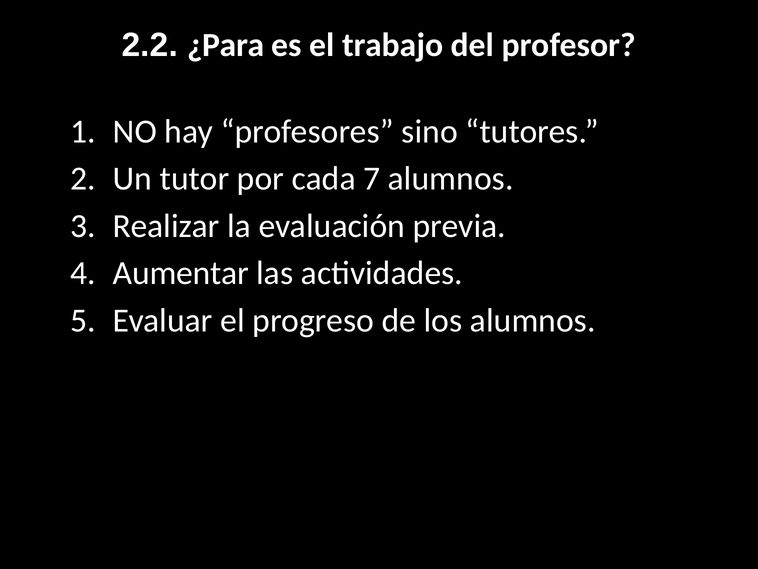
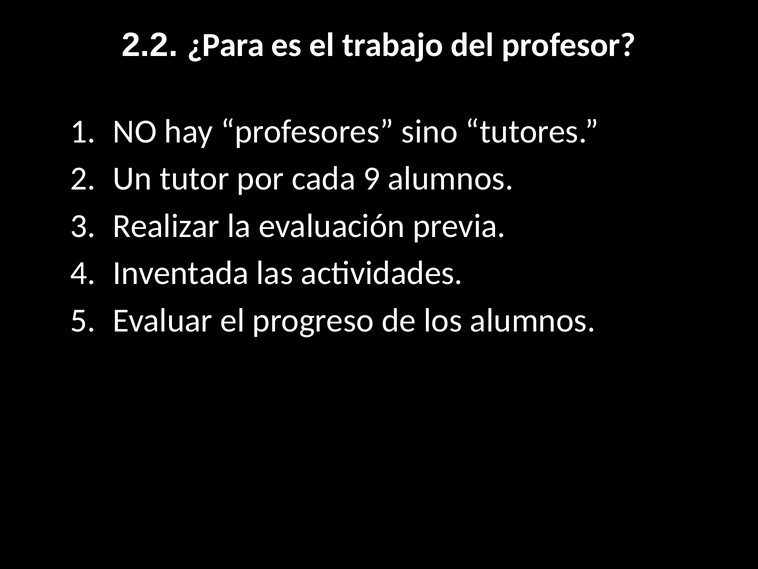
7: 7 -> 9 (372, 179)
Aumentar: Aumentar -> Inventada (181, 273)
